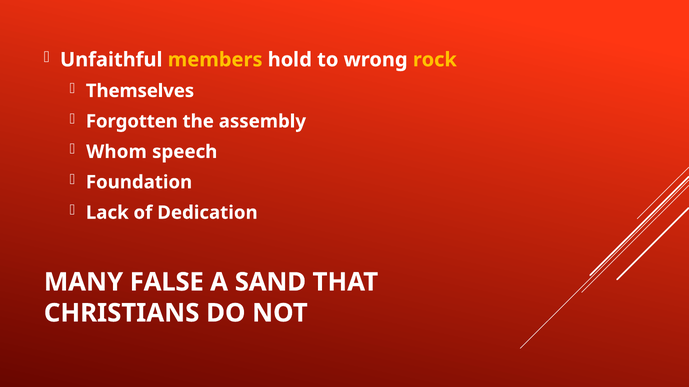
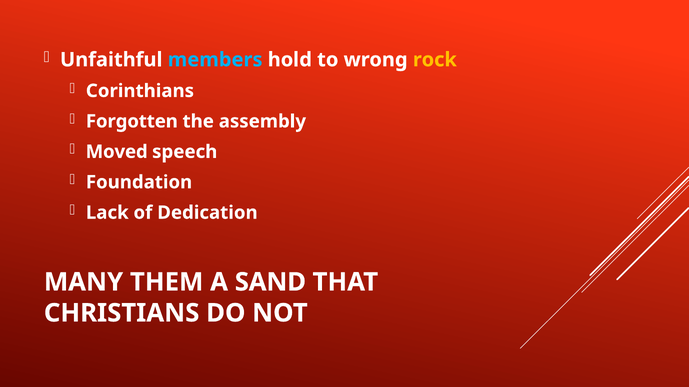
members colour: yellow -> light blue (215, 60)
Themselves: Themselves -> Corinthians (140, 91)
Whom: Whom -> Moved (117, 152)
FALSE: FALSE -> THEM (167, 282)
